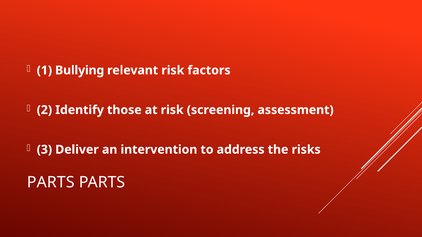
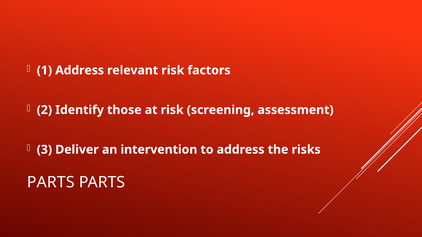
1 Bullying: Bullying -> Address (80, 70)
